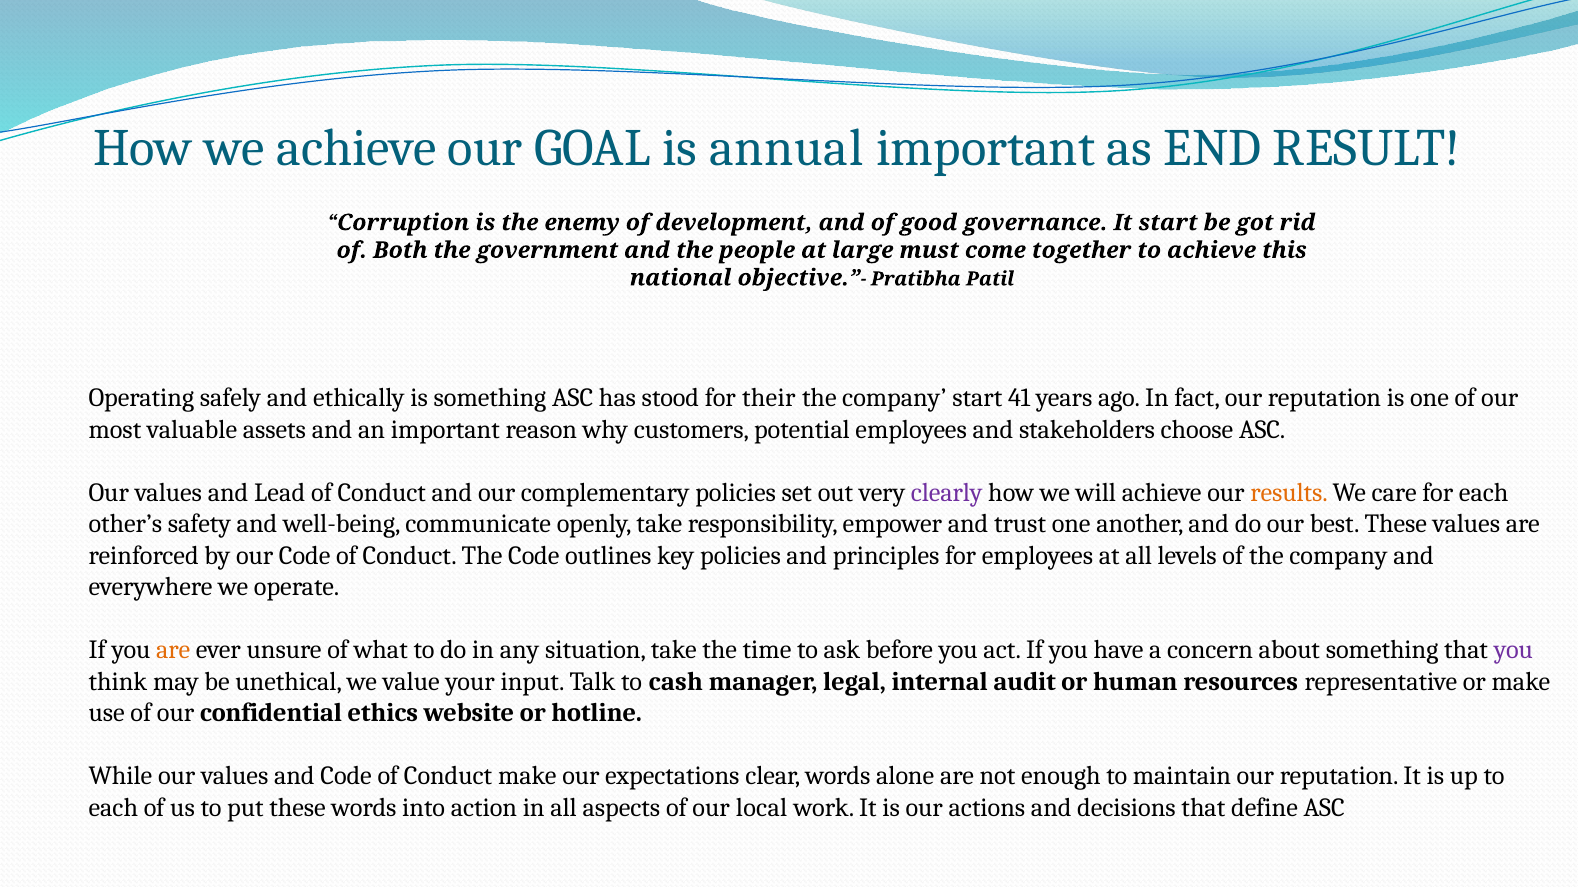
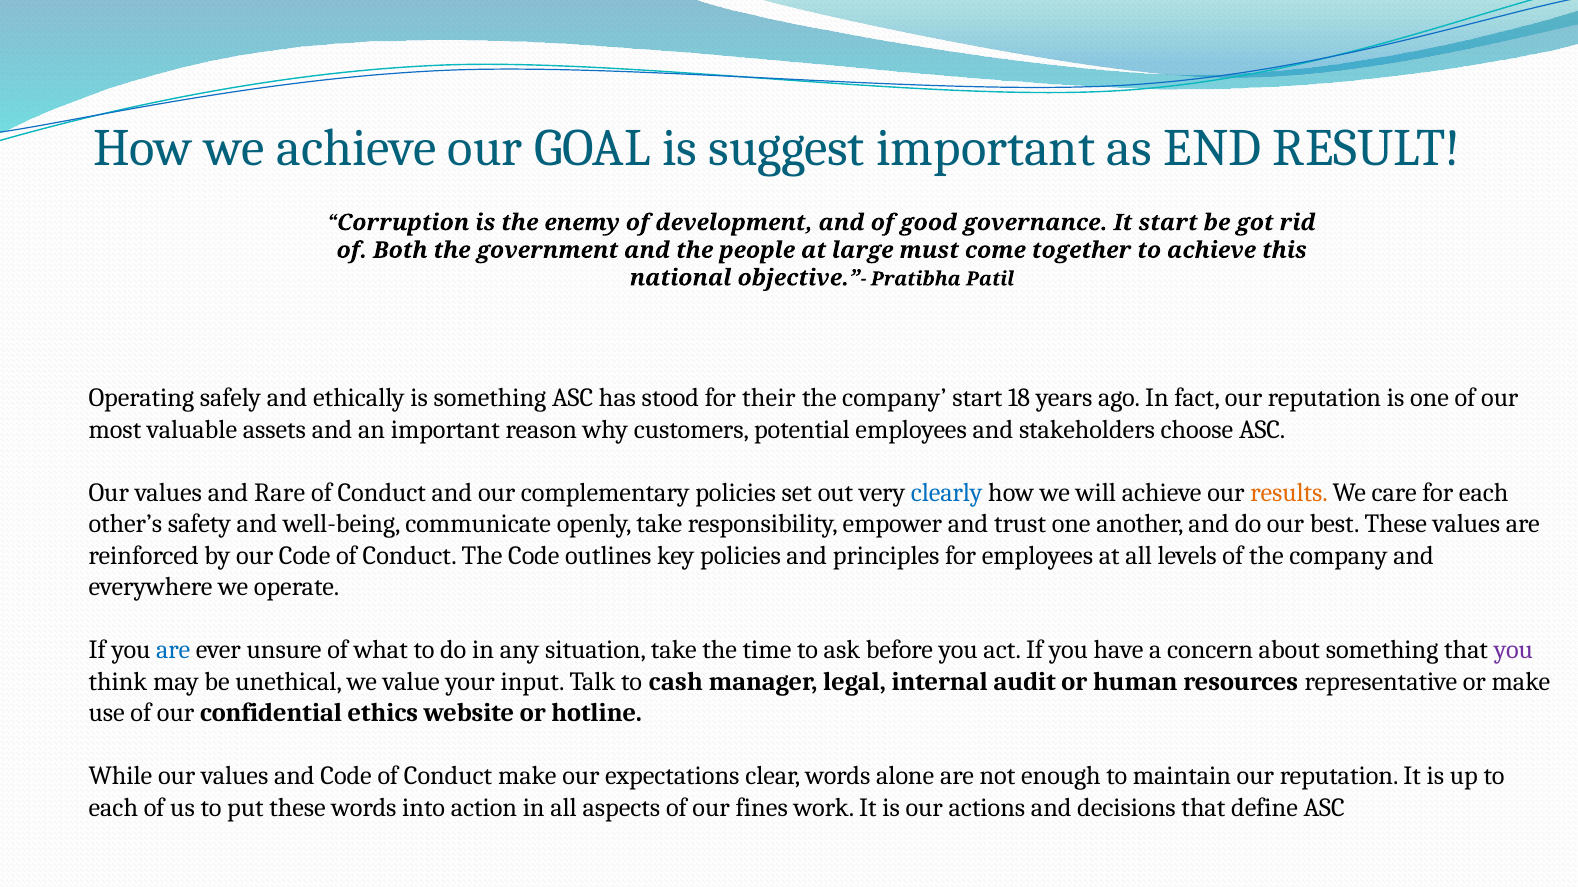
annual: annual -> suggest (787, 149)
41: 41 -> 18 (1019, 398)
Lead: Lead -> Rare (280, 493)
clearly colour: purple -> blue (947, 493)
are colour: orange -> blue (173, 651)
local: local -> fines (762, 808)
